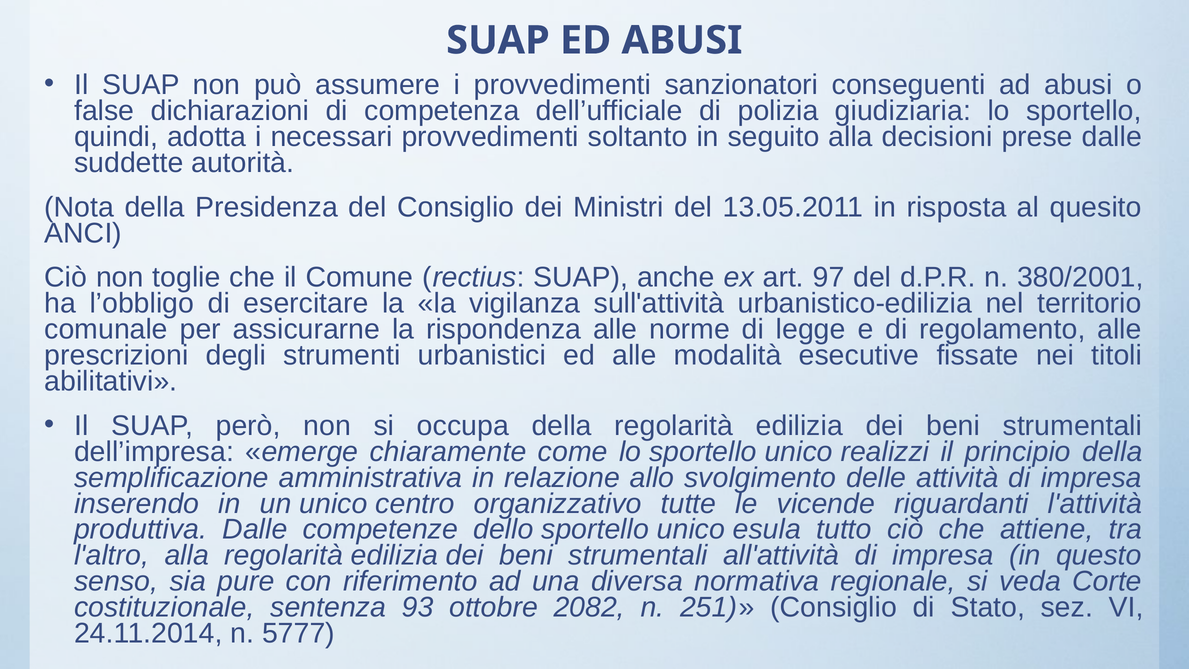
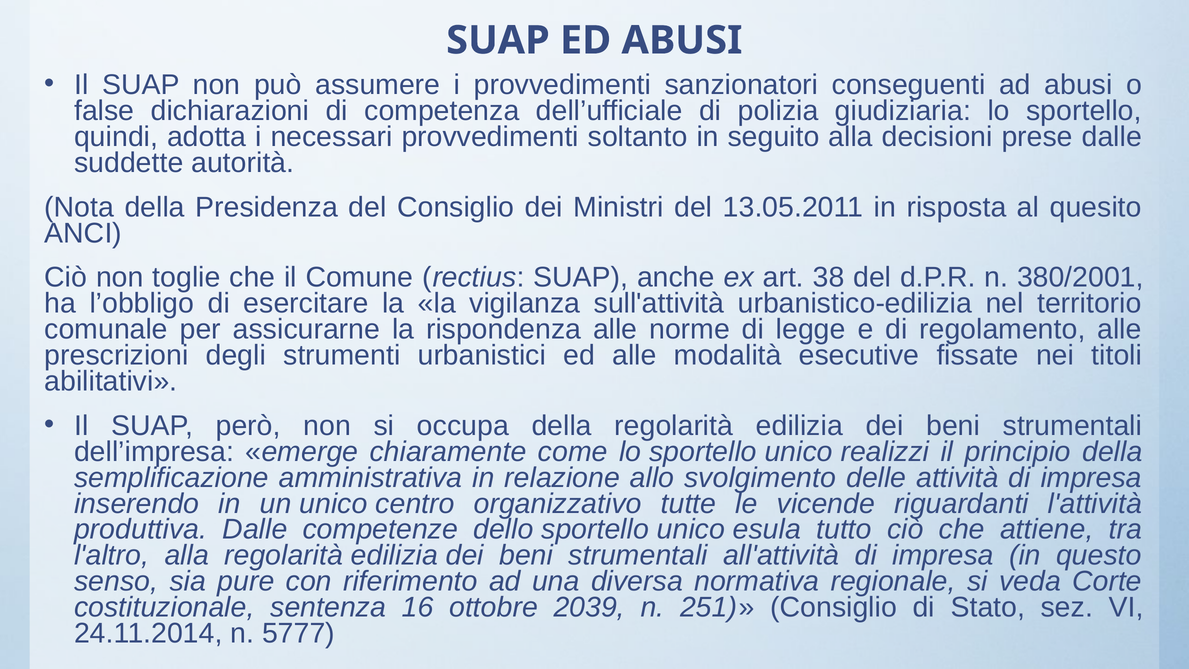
97: 97 -> 38 (829, 278)
93: 93 -> 16 (418, 607)
2082: 2082 -> 2039 (589, 607)
